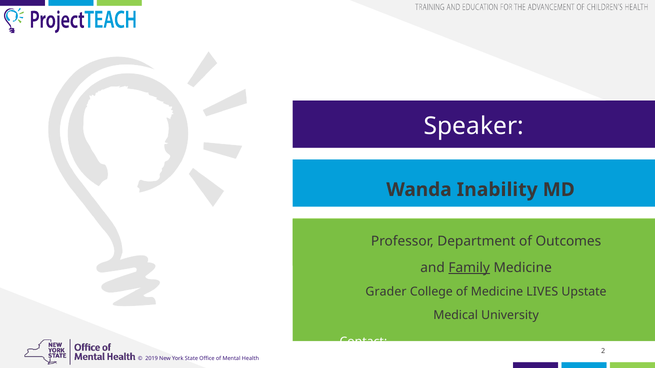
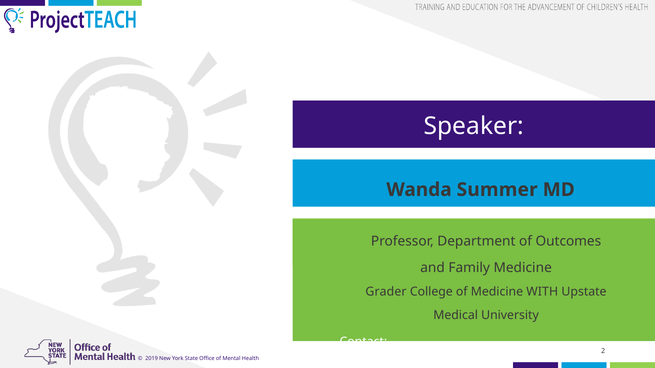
Inability: Inability -> Summer (497, 190)
Family underline: present -> none (469, 268)
LIVES: LIVES -> WITH (542, 292)
